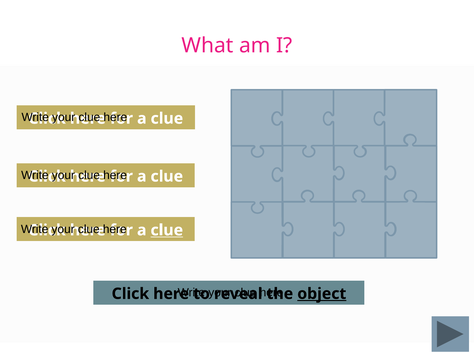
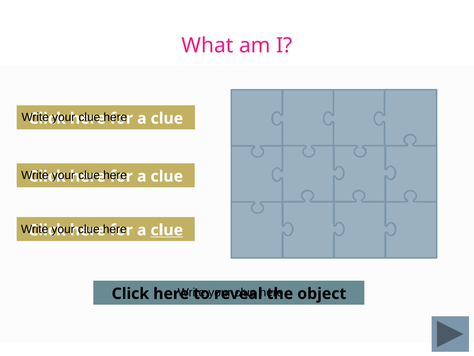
object underline: present -> none (322, 293)
